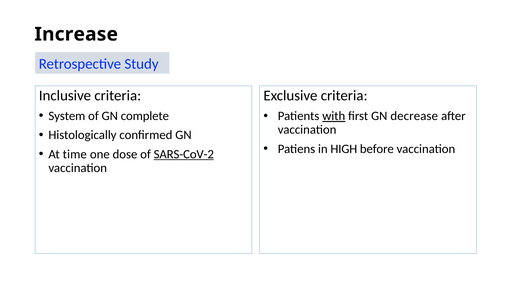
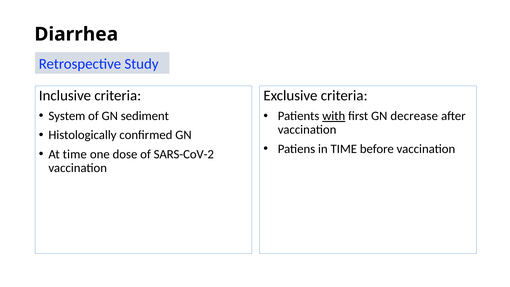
Increase: Increase -> Diarrhea (76, 34)
complete: complete -> sediment (145, 116)
in HIGH: HIGH -> TIME (344, 149)
SARS-CoV-2 underline: present -> none (184, 154)
